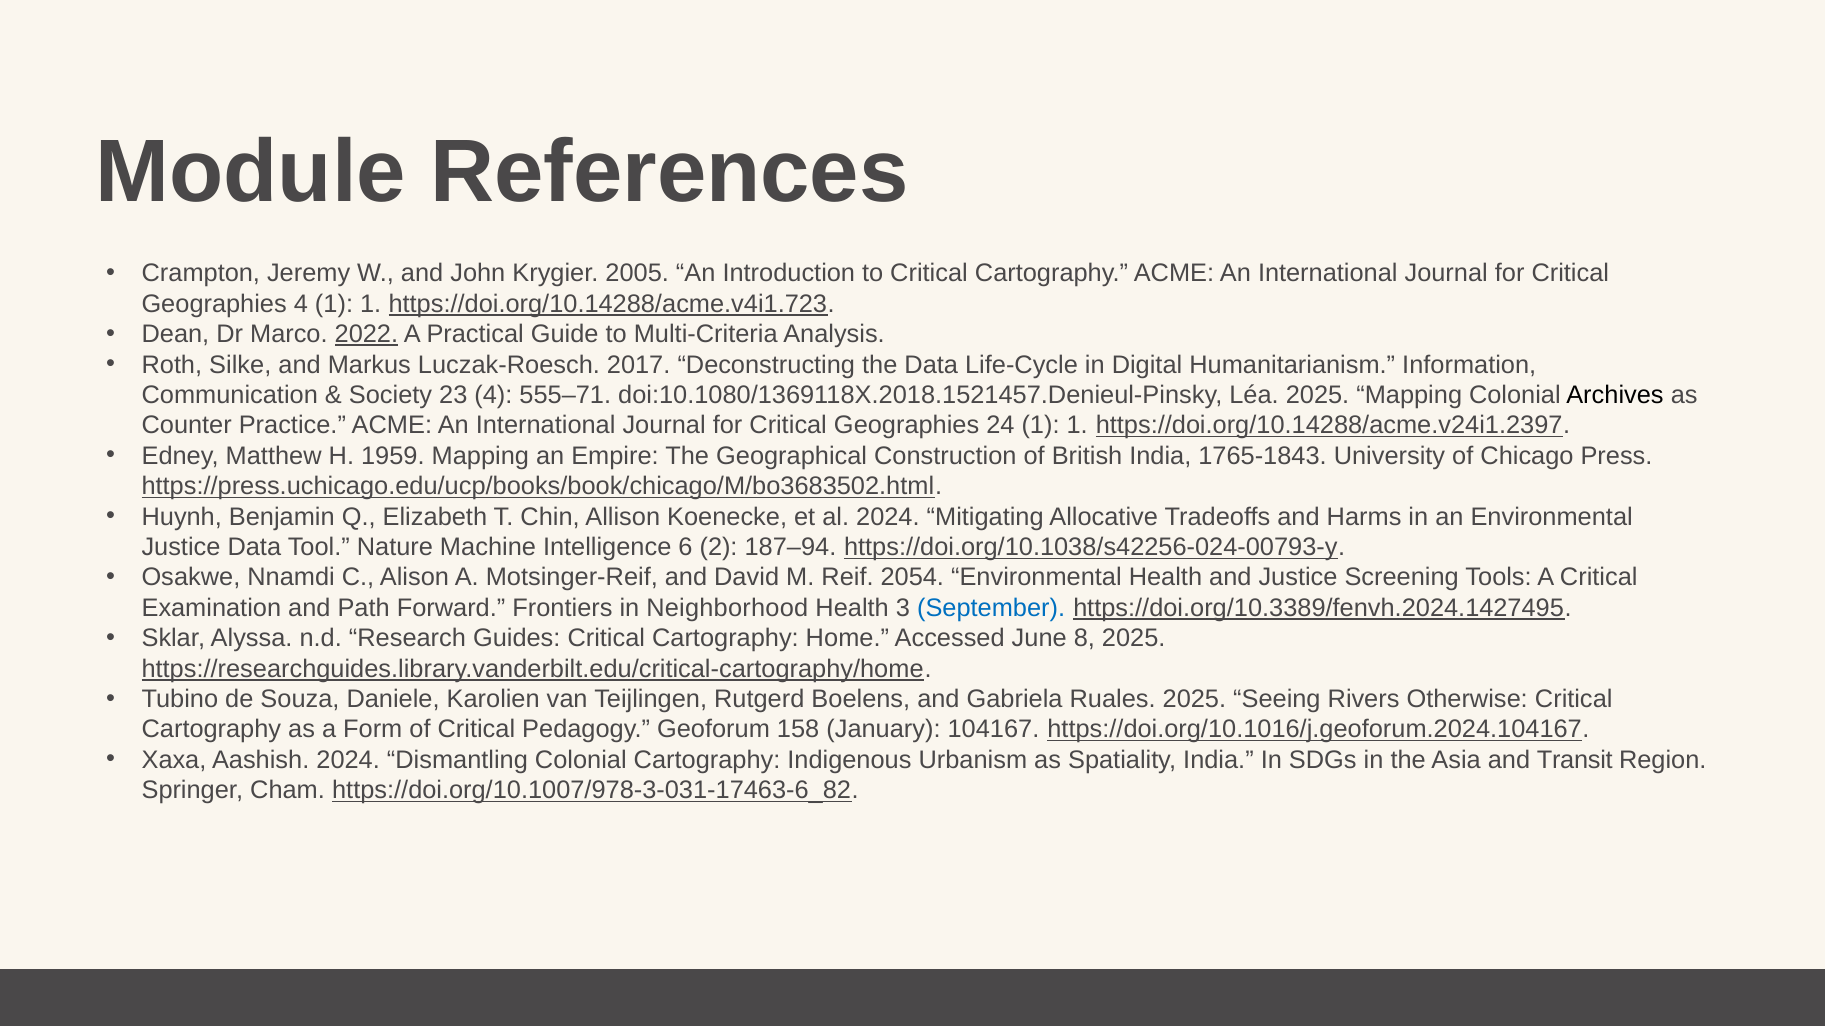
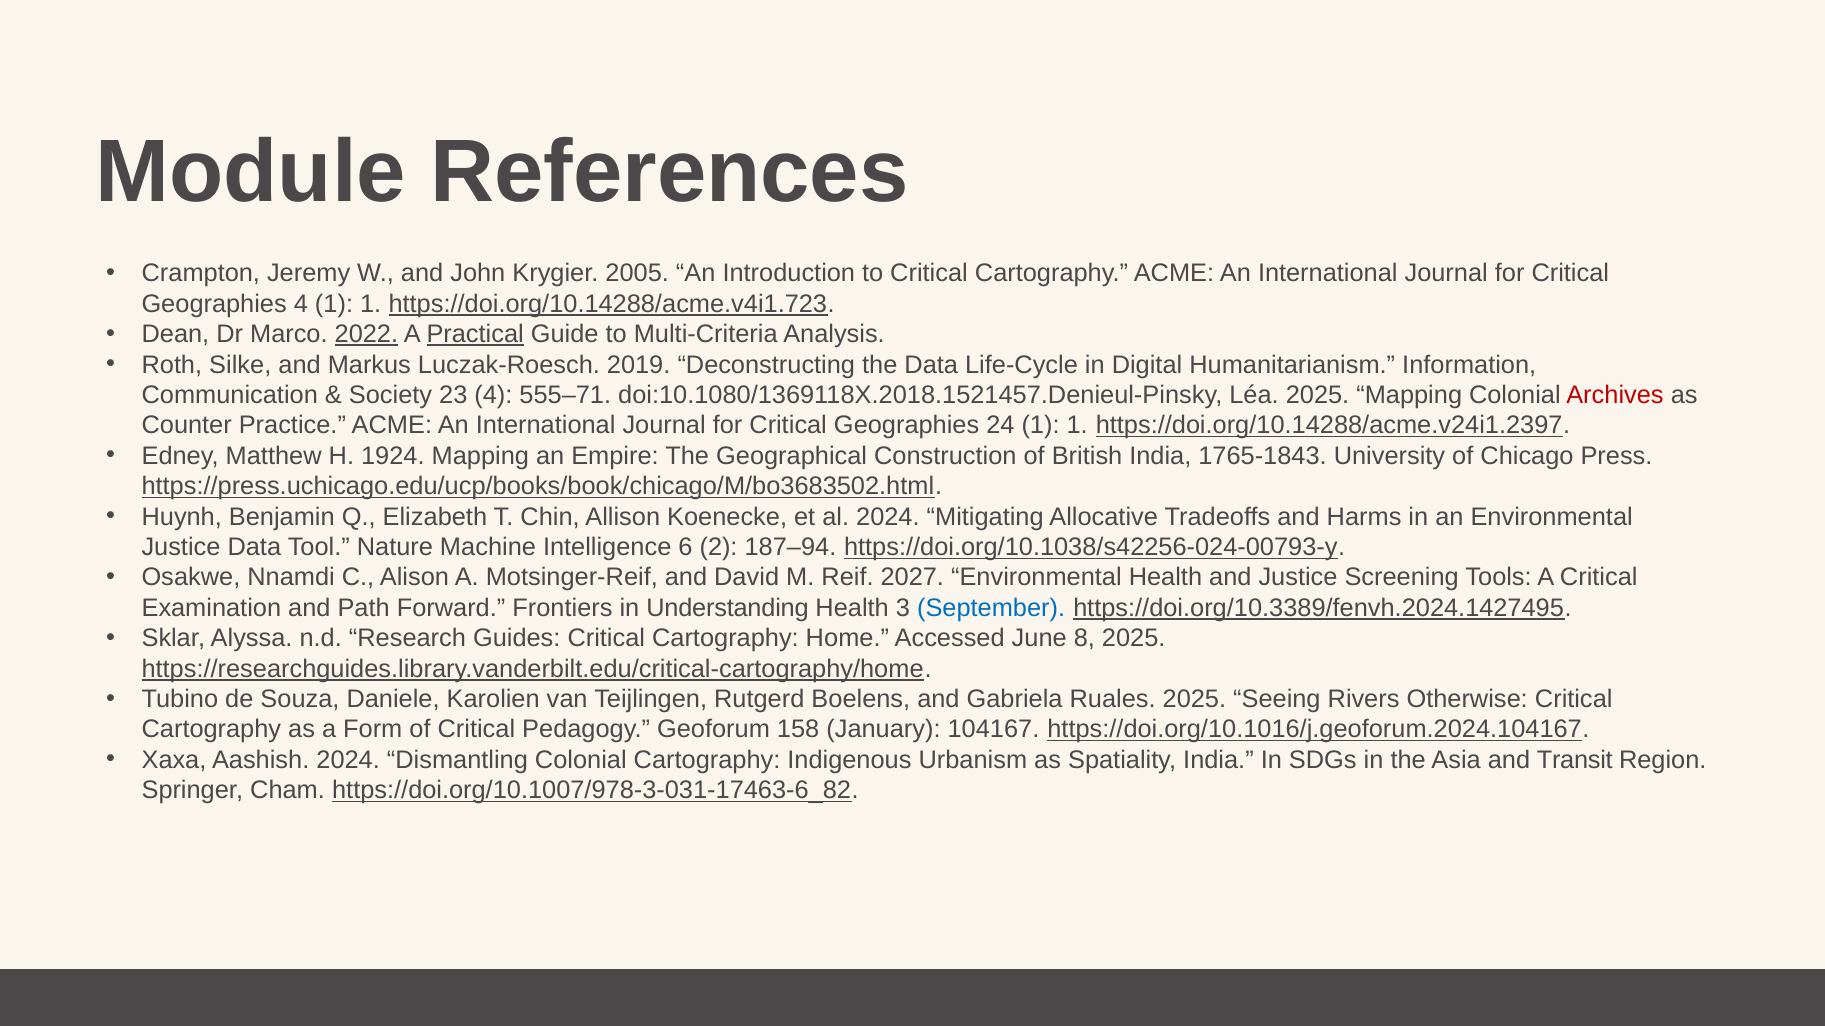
Practical underline: none -> present (475, 334)
2017: 2017 -> 2019 (639, 365)
Archives colour: black -> red (1615, 395)
1959: 1959 -> 1924 (393, 456)
2054: 2054 -> 2027 (912, 578)
Neighborhood: Neighborhood -> Understanding (727, 608)
